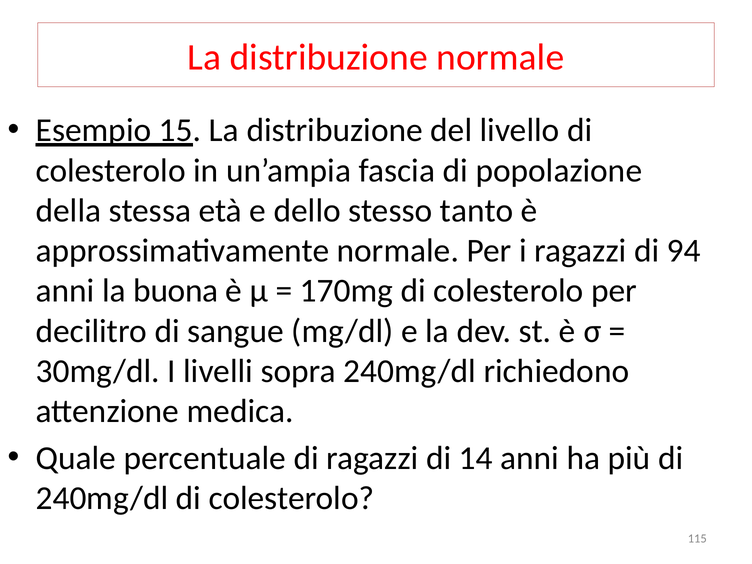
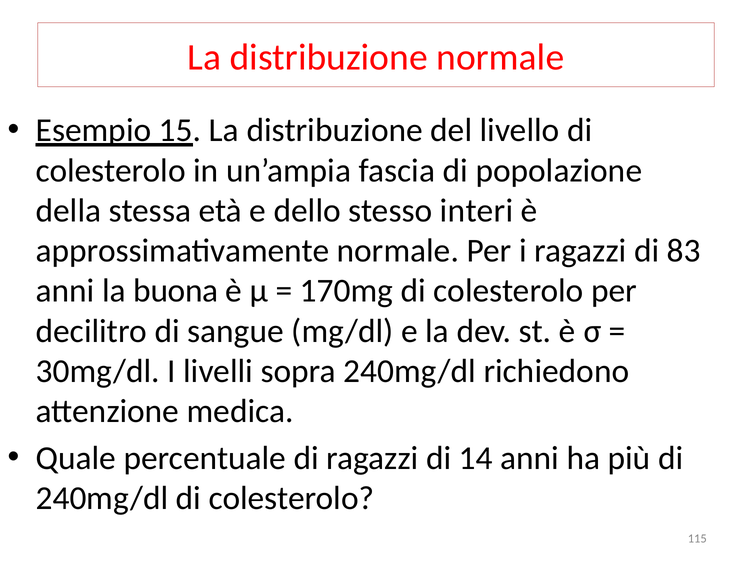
tanto: tanto -> interi (477, 211)
94: 94 -> 83 (684, 251)
